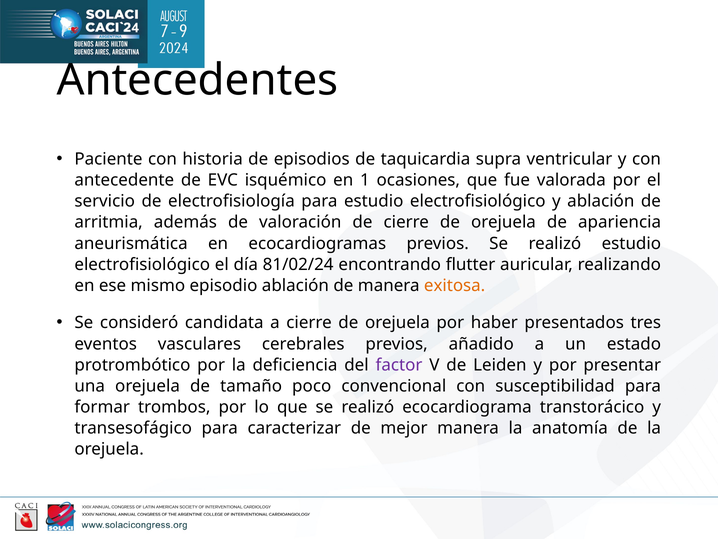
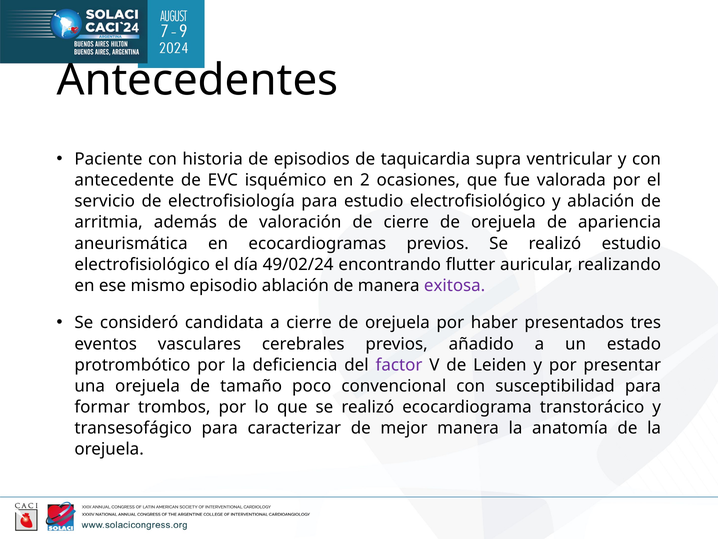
1: 1 -> 2 (365, 180)
81/02/24: 81/02/24 -> 49/02/24 (298, 264)
exitosa colour: orange -> purple (455, 285)
